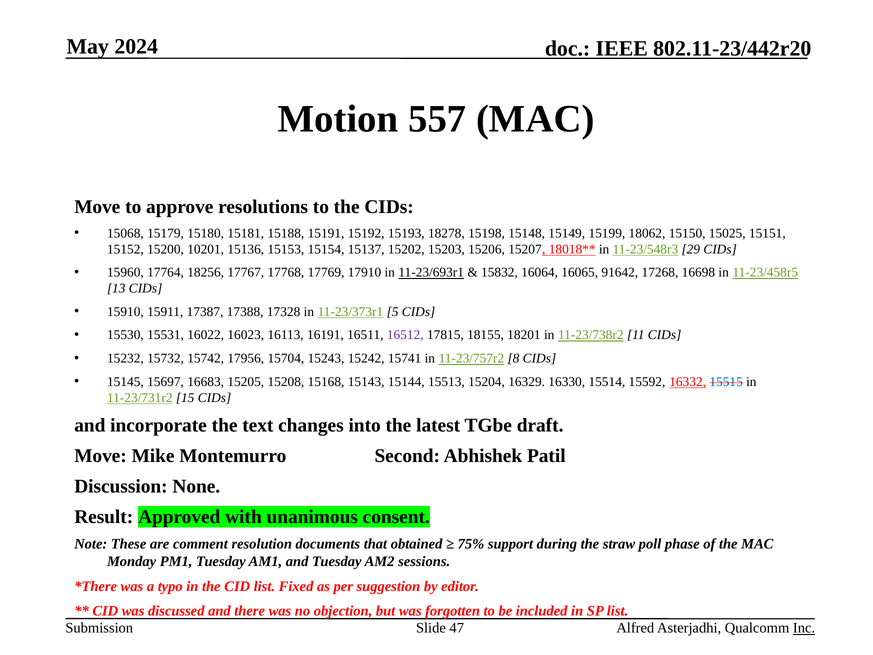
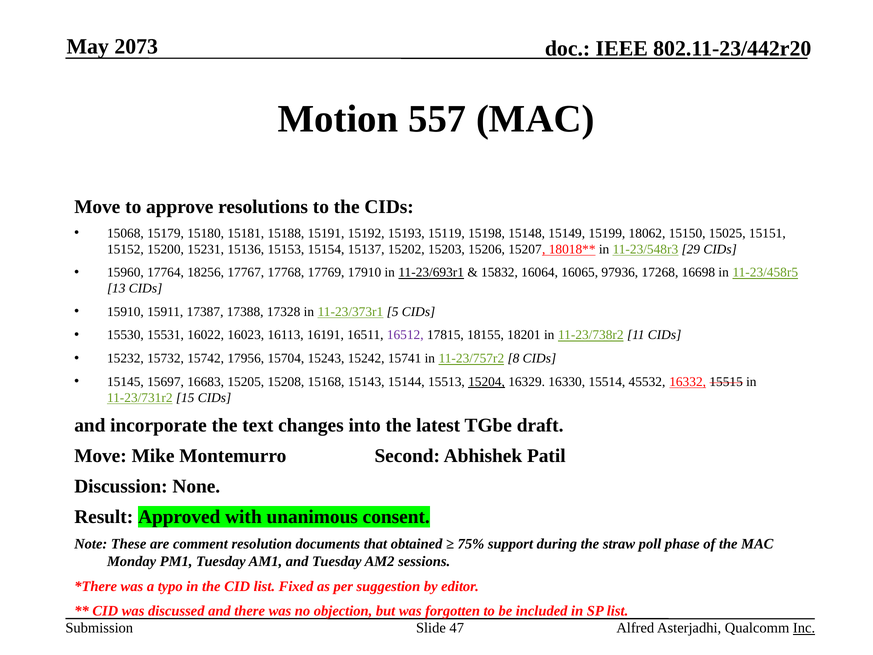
2024: 2024 -> 2073 (136, 46)
18278: 18278 -> 15119 (446, 233)
10201: 10201 -> 15231 (206, 249)
91642: 91642 -> 97936 (620, 272)
15204 underline: none -> present (487, 382)
15592: 15592 -> 45532 (647, 382)
15515 colour: blue -> black (726, 382)
